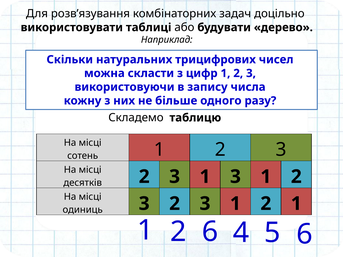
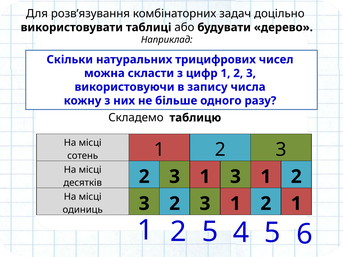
2 6: 6 -> 5 (210, 232)
